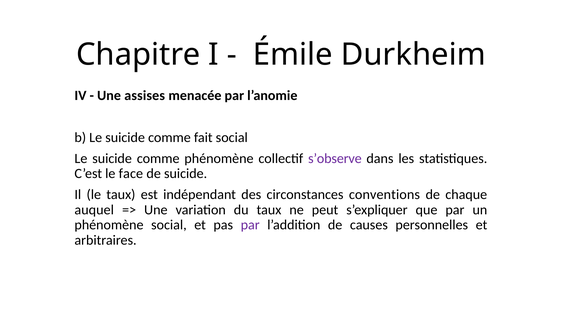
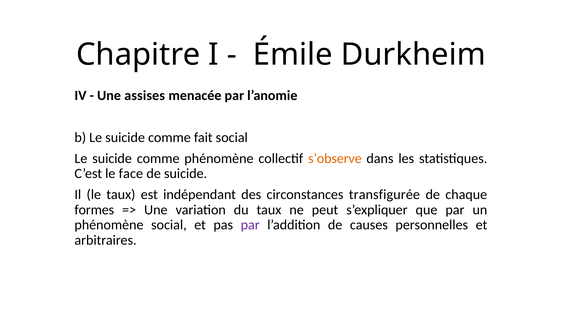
s’observe colour: purple -> orange (335, 159)
conventions: conventions -> transfigurée (384, 195)
auquel: auquel -> formes (94, 210)
